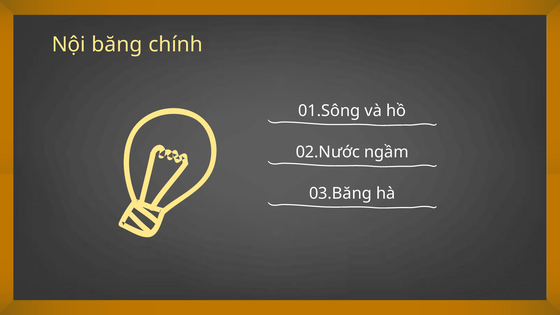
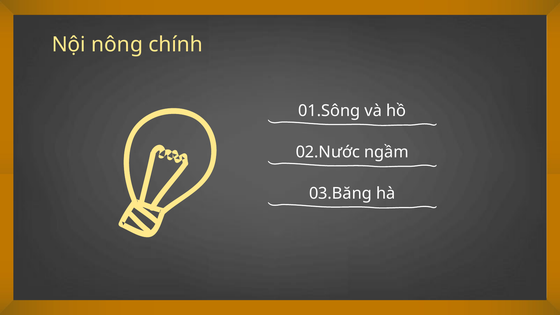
băng: băng -> nông (117, 45)
